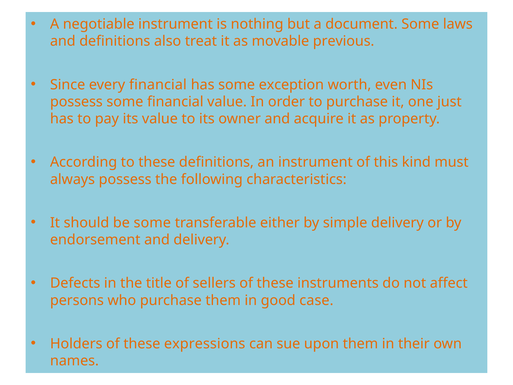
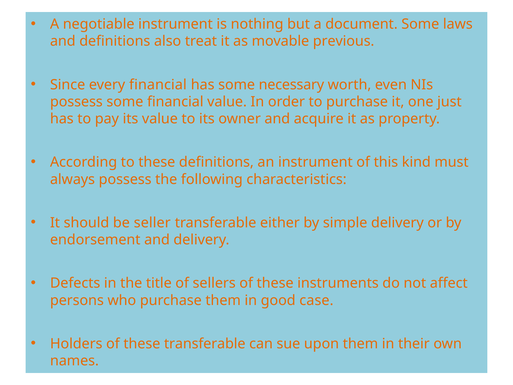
exception: exception -> necessary (291, 85)
be some: some -> seller (152, 223)
these expressions: expressions -> transferable (205, 343)
